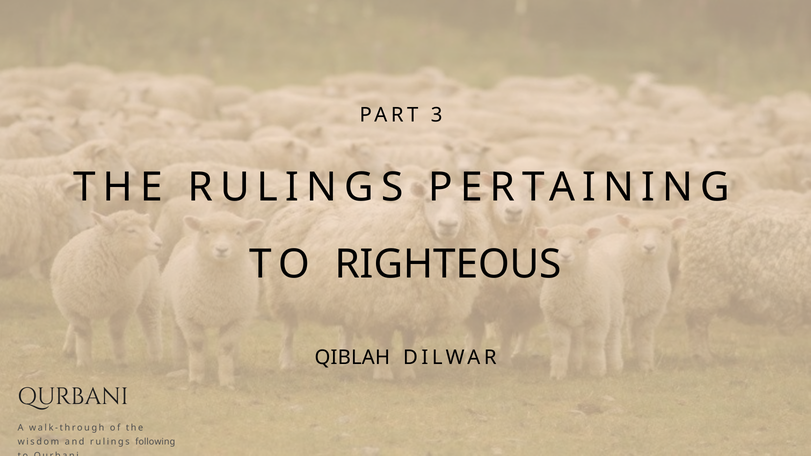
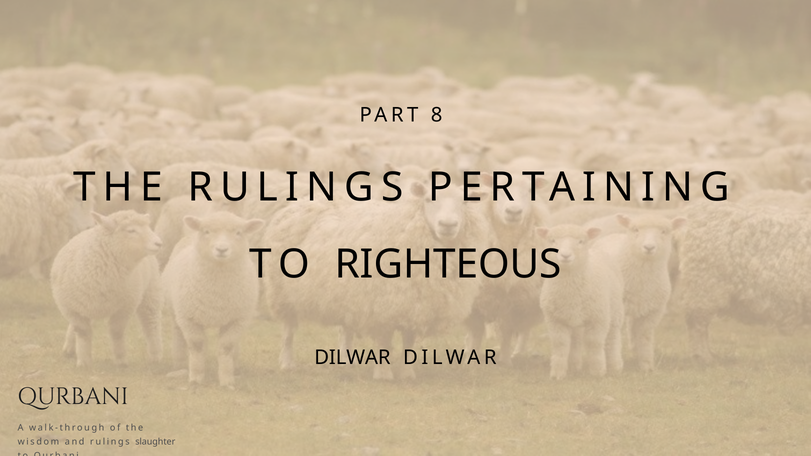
3: 3 -> 8 (437, 115)
QIBLAH: QIBLAH -> DILWAR (352, 358)
following: following -> slaughter (155, 442)
